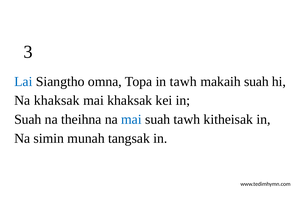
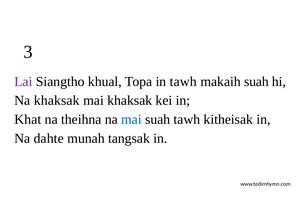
Lai colour: blue -> purple (23, 82)
omna: omna -> khual (105, 82)
Suah: Suah -> Khat (28, 120)
simin: simin -> dahte (49, 138)
